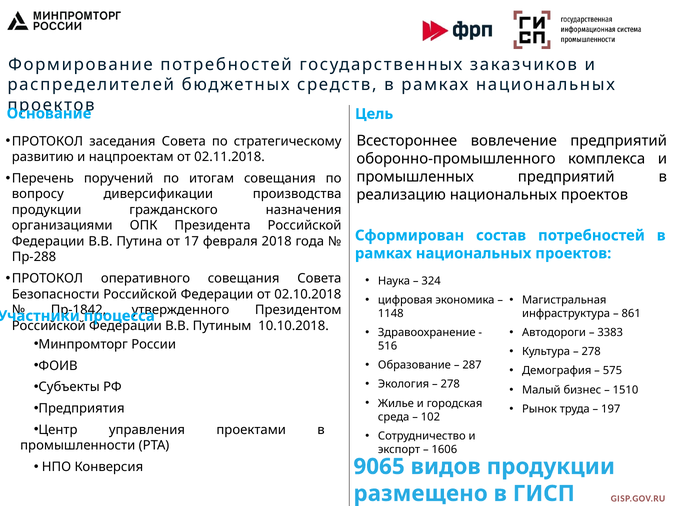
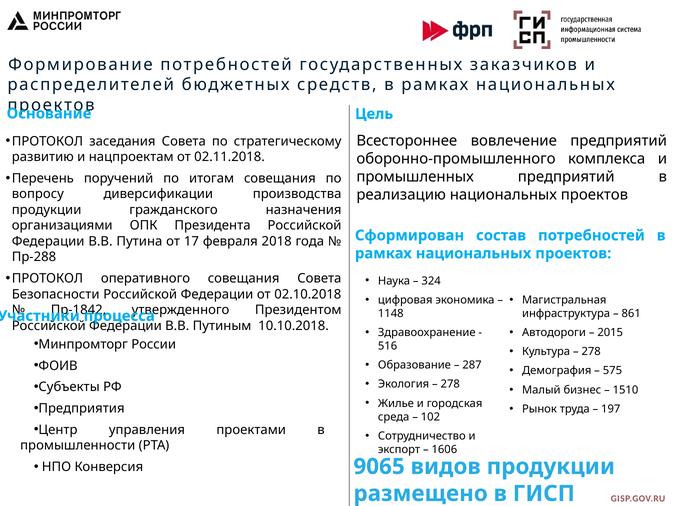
3383: 3383 -> 2015 (610, 332)
